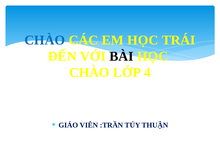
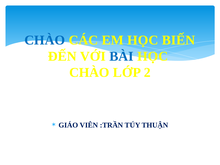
TRÁI: TRÁI -> BIẾN (178, 40)
BÀI colour: black -> blue (121, 56)
4: 4 -> 2 (147, 73)
